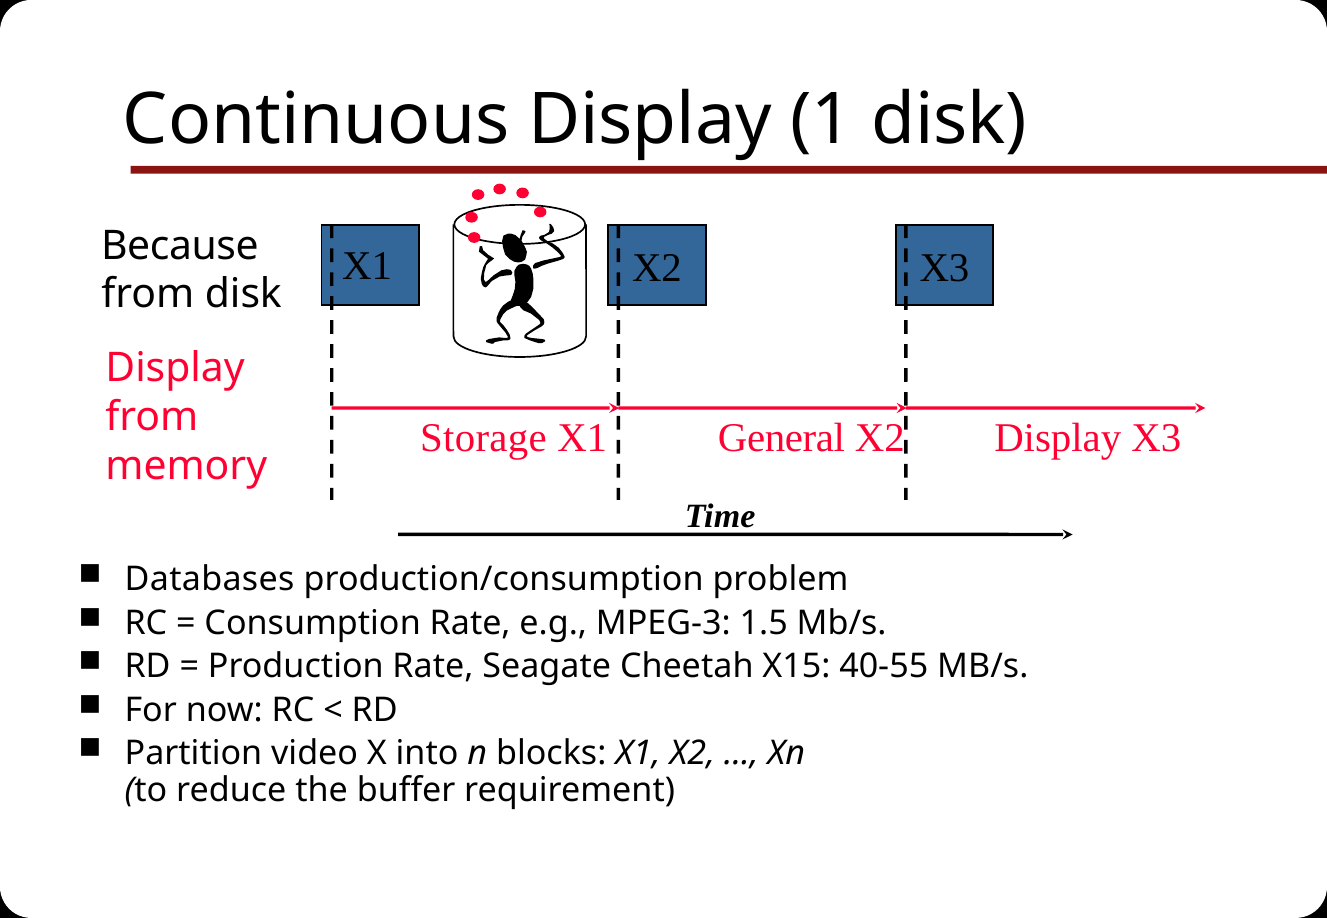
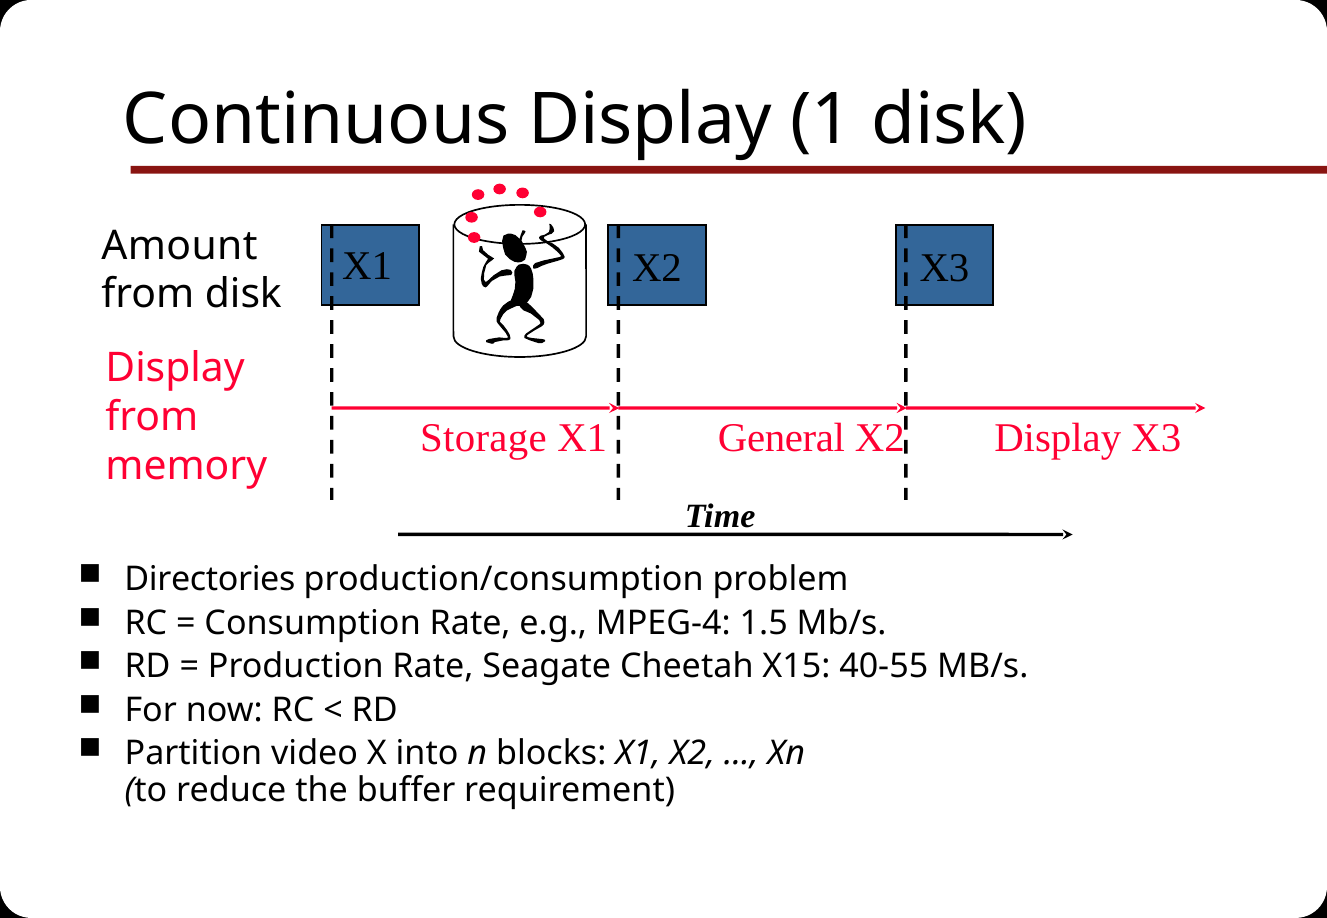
Because: Because -> Amount (179, 246)
Databases: Databases -> Directories (210, 580)
MPEG-3: MPEG-3 -> MPEG-4 (663, 623)
